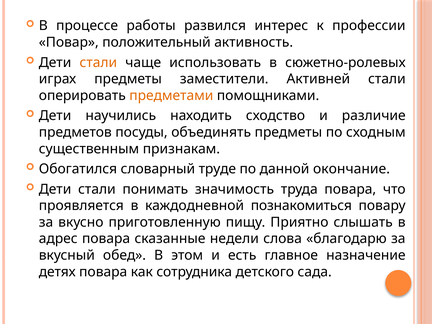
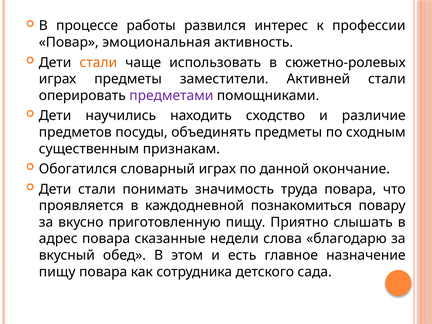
положительный: положительный -> эмоциональная (156, 42)
предметами colour: orange -> purple (171, 96)
словарный труде: труде -> играх (217, 169)
детях: детях -> пищу (57, 272)
